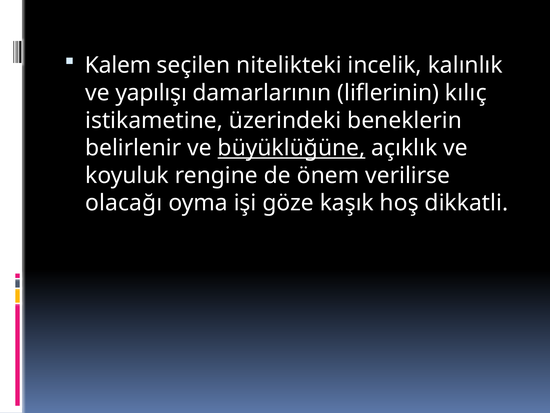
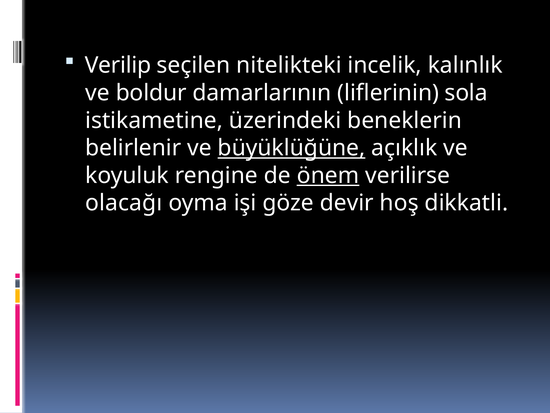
Kalem: Kalem -> Verilip (118, 65)
yapılışı: yapılışı -> boldur (151, 93)
kılıç: kılıç -> sola (466, 93)
önem underline: none -> present (328, 175)
kaşık: kaşık -> devir (347, 203)
